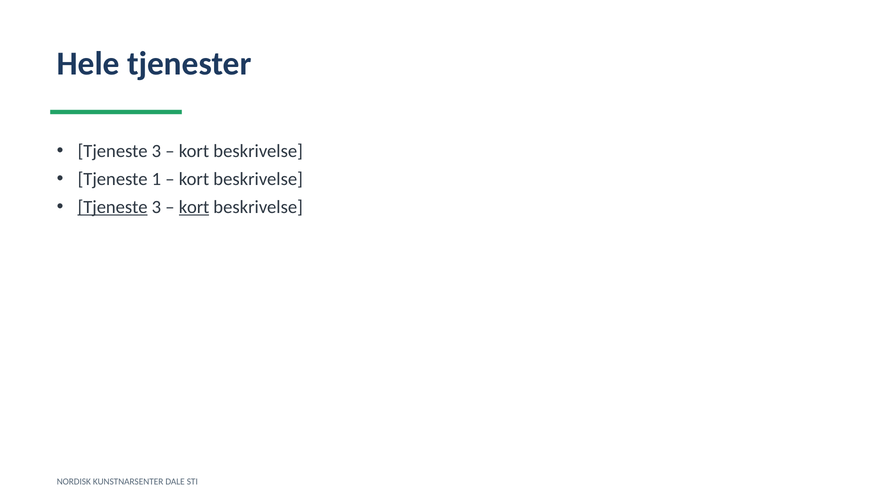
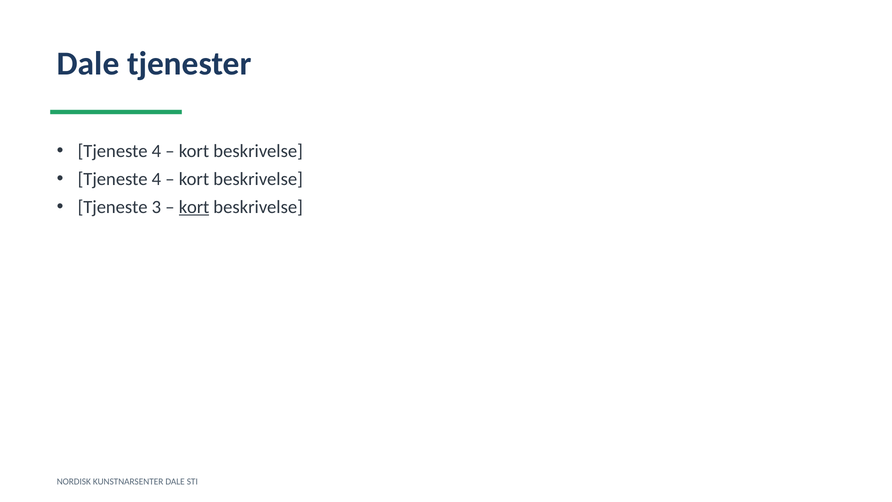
Hele: Hele -> Dale (88, 64)
3: 3 -> 4 (156, 151)
1: 1 -> 4 (156, 179)
Tjeneste underline: present -> none (113, 207)
